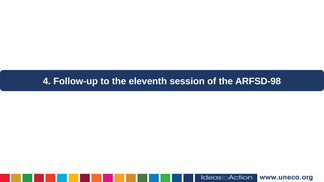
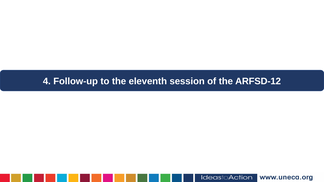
ARFSD-98: ARFSD-98 -> ARFSD-12 (258, 81)
